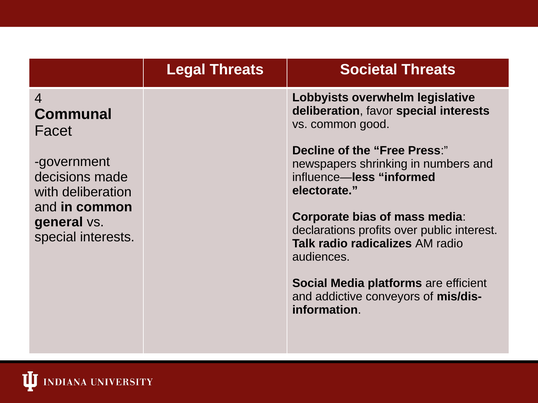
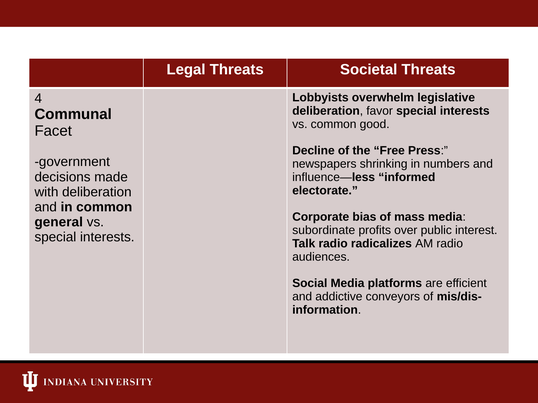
declarations: declarations -> subordinate (324, 230)
